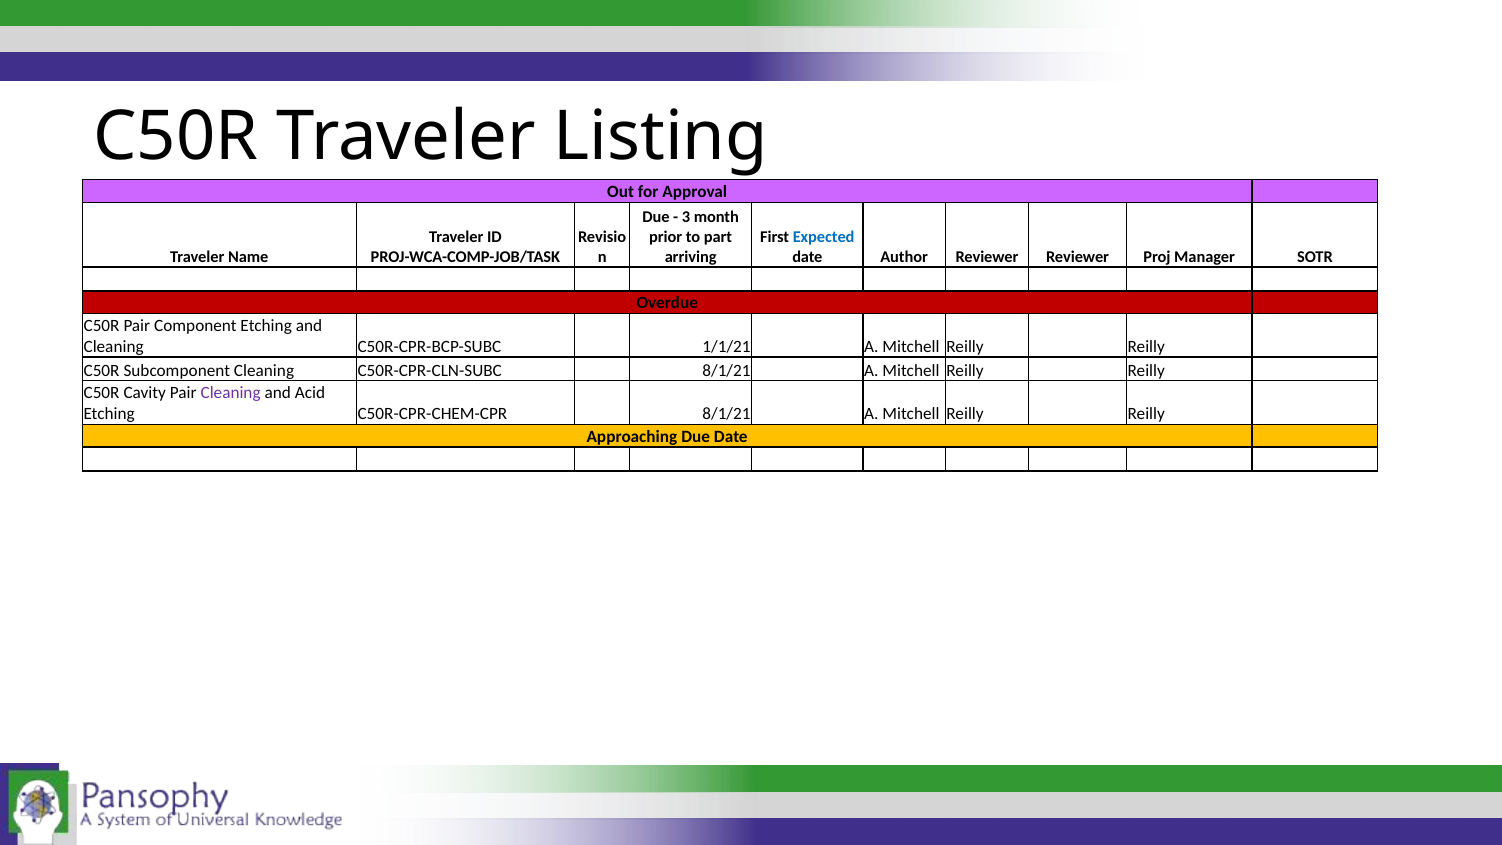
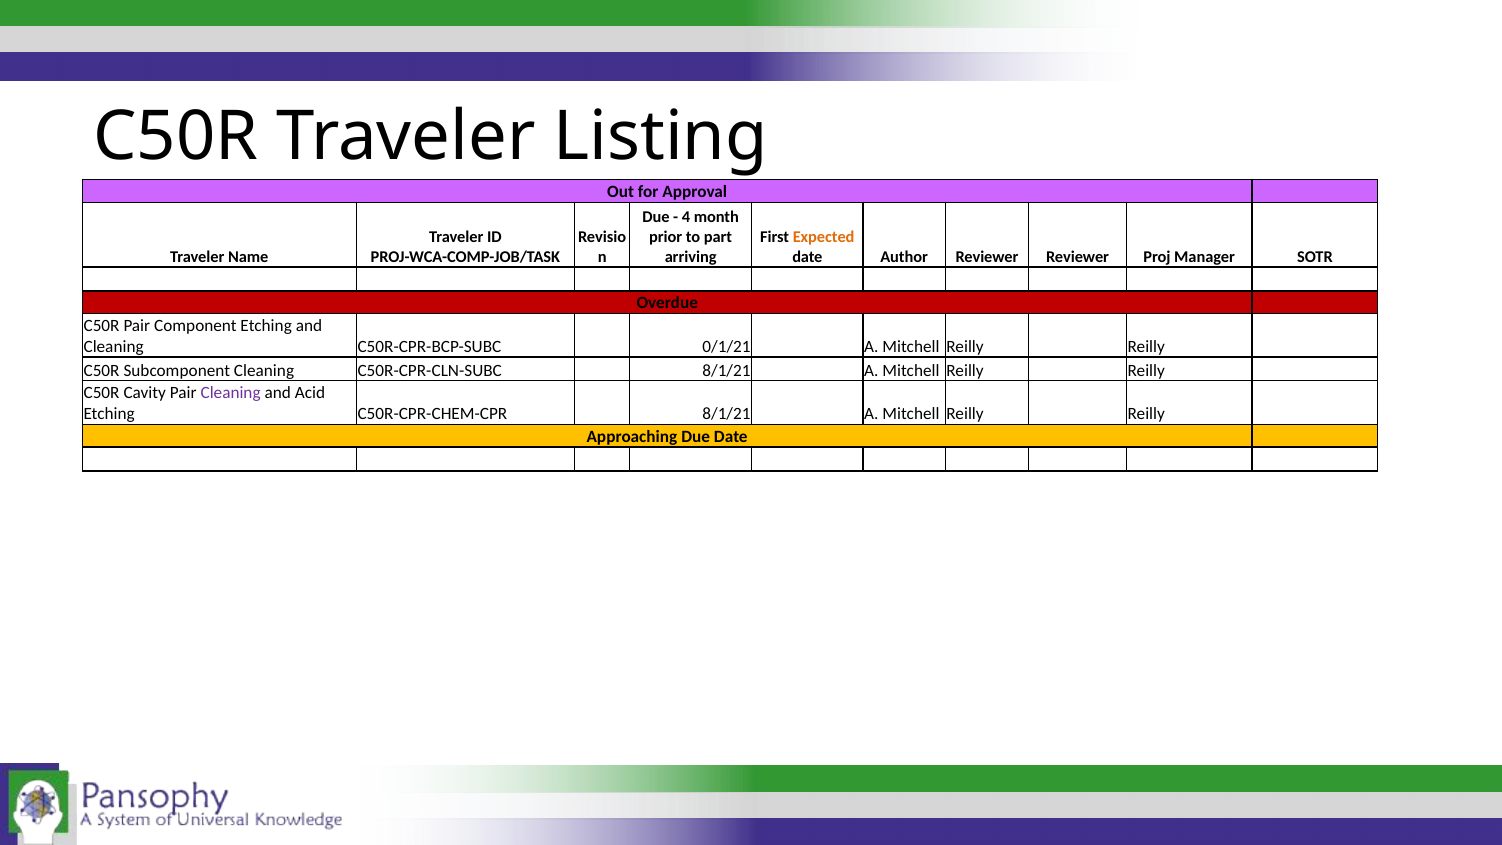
3: 3 -> 4 (686, 217)
Expected colour: blue -> orange (824, 237)
1/1/21: 1/1/21 -> 0/1/21 (727, 347)
